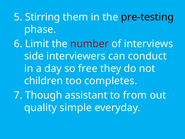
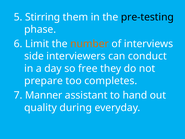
number colour: red -> orange (90, 44)
children: children -> prepare (44, 81)
Though: Though -> Manner (44, 95)
from: from -> hand (135, 95)
simple: simple -> during (76, 107)
